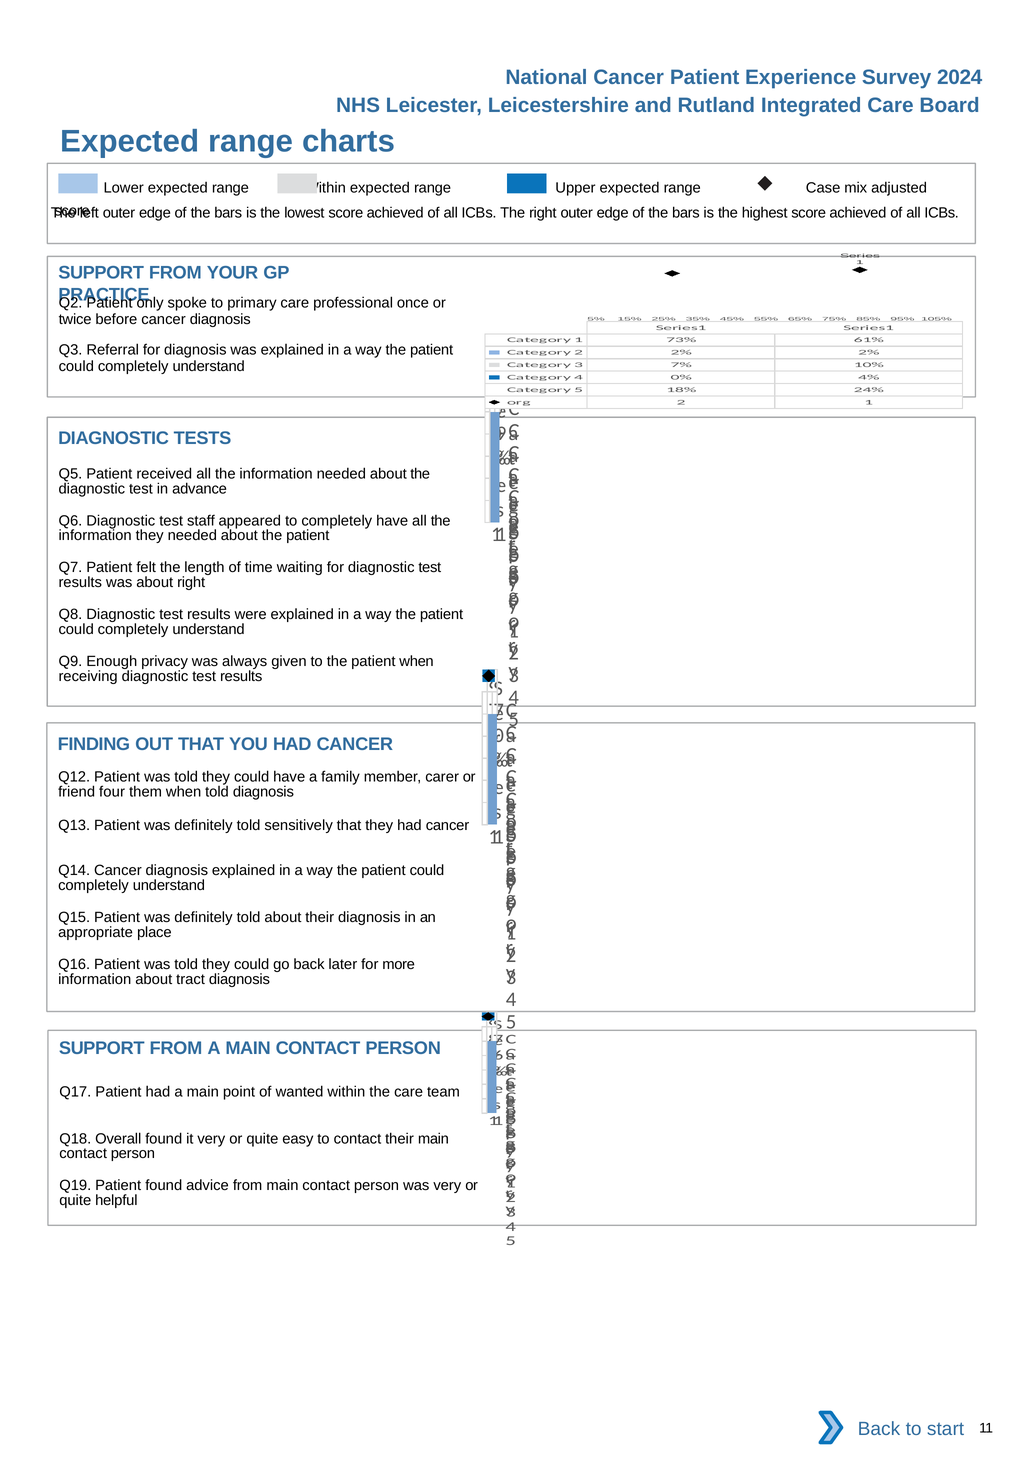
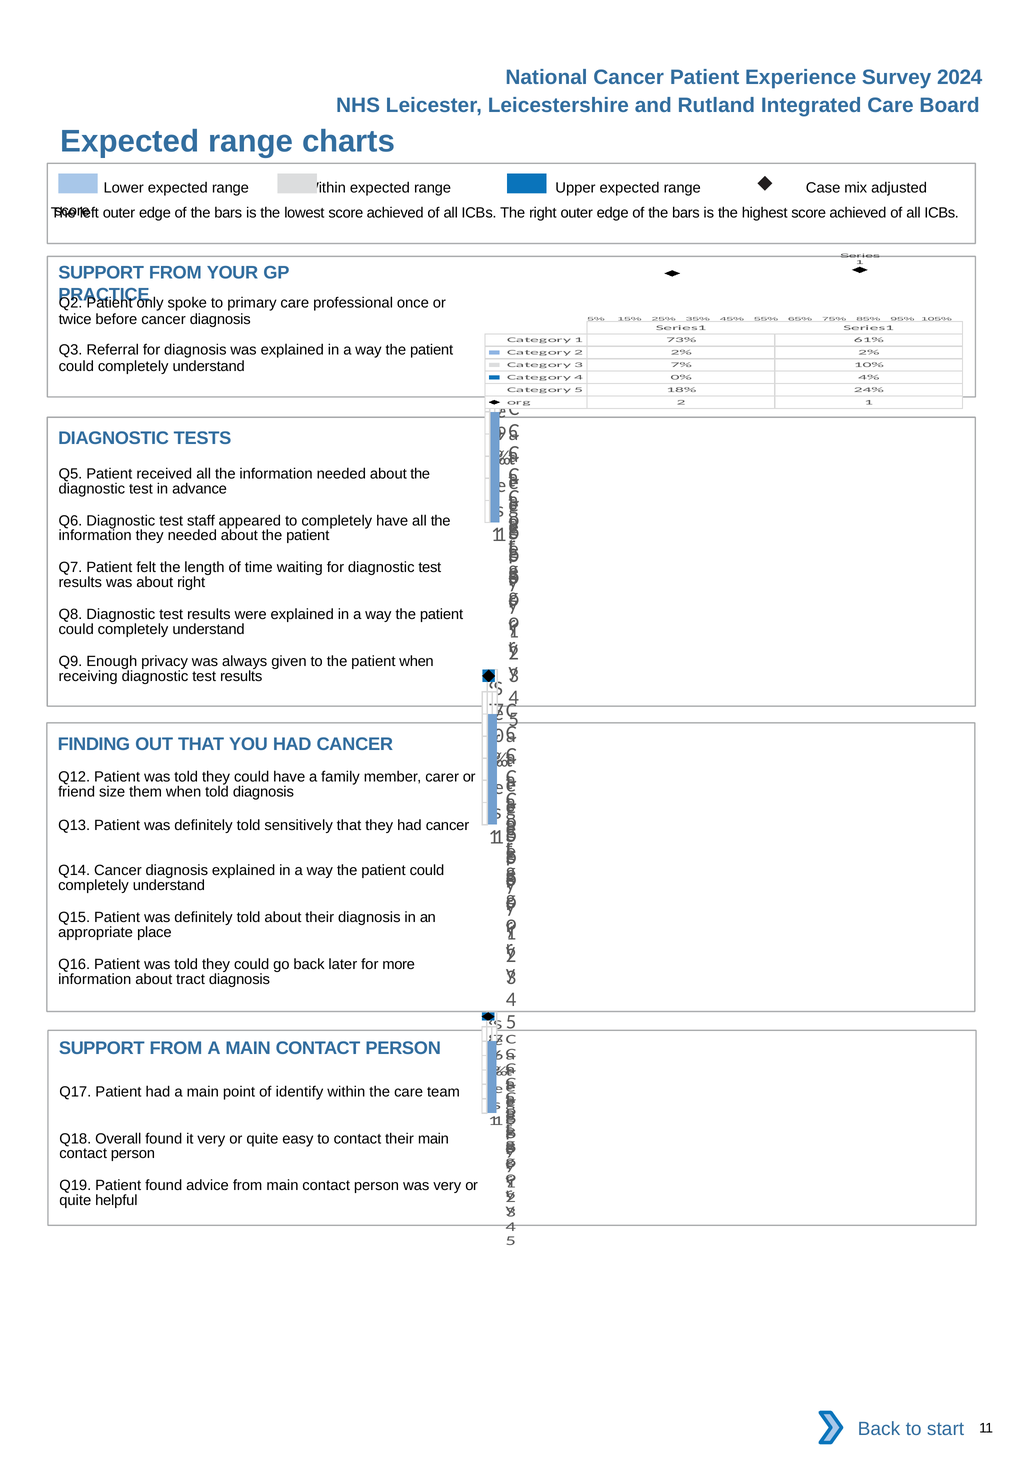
four: four -> size (112, 792)
wanted: wanted -> identify (299, 1092)
